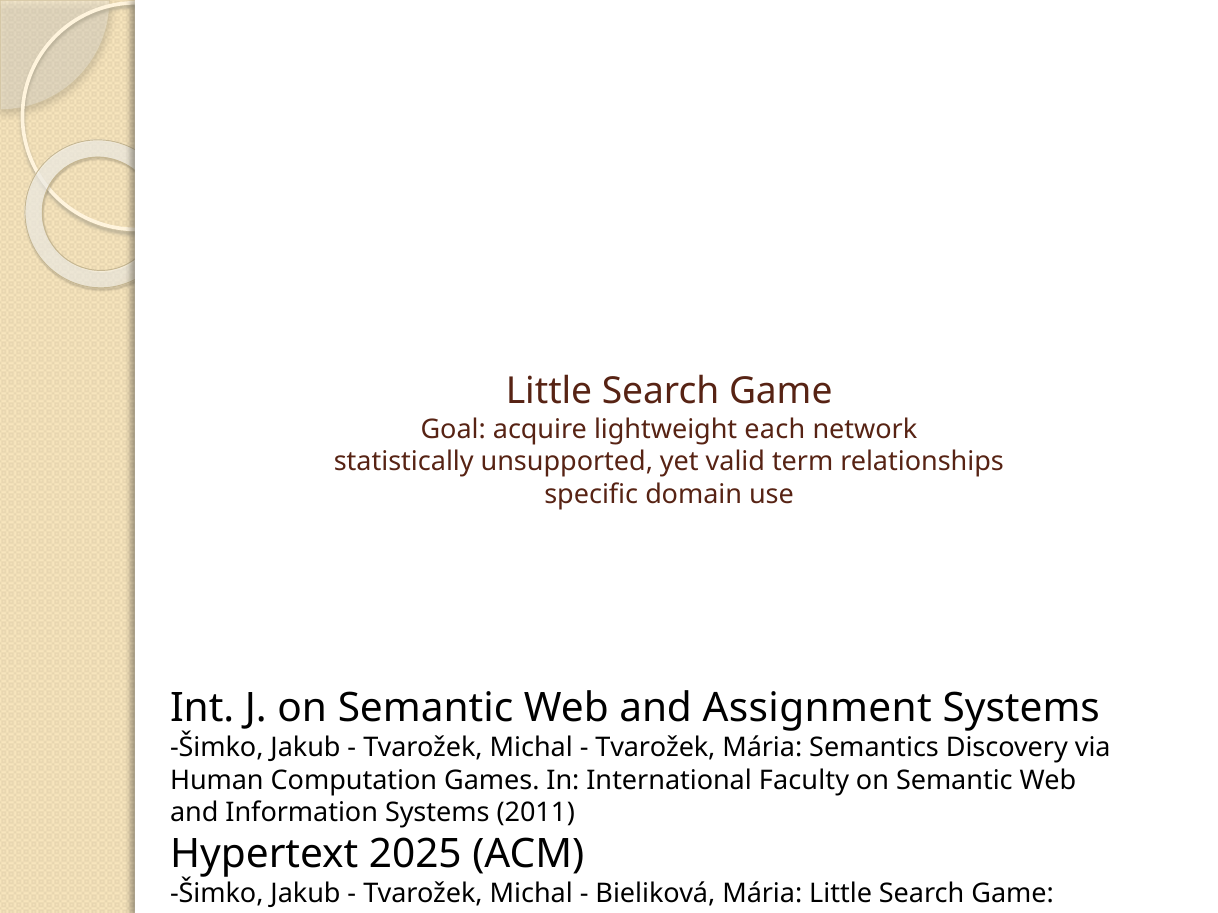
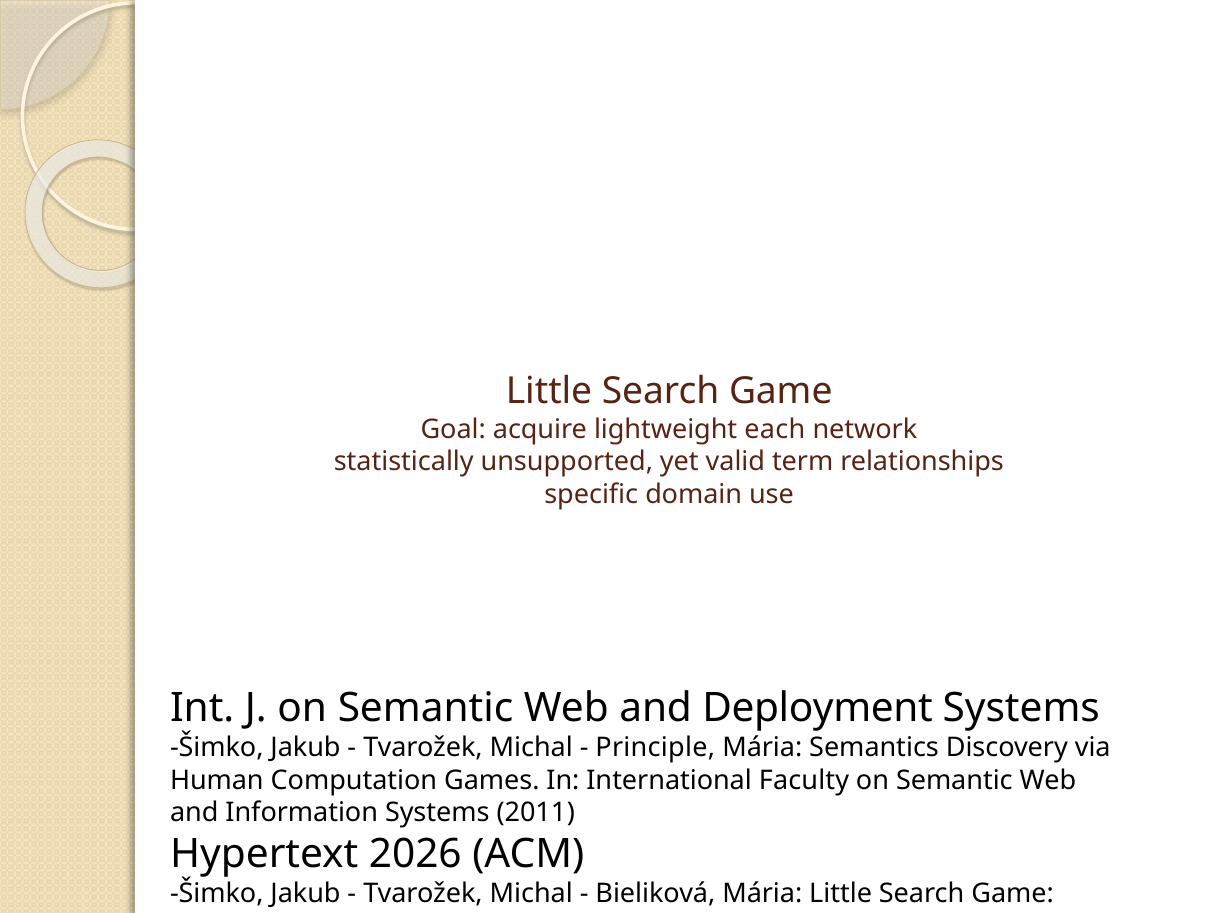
Assignment: Assignment -> Deployment (818, 708)
Tvarožek: Tvarožek -> Principle (655, 748)
2025: 2025 -> 2026 (415, 855)
